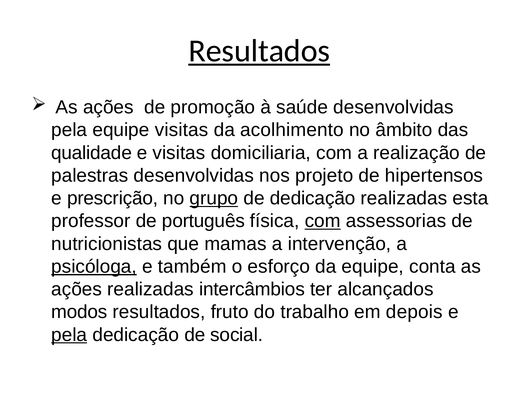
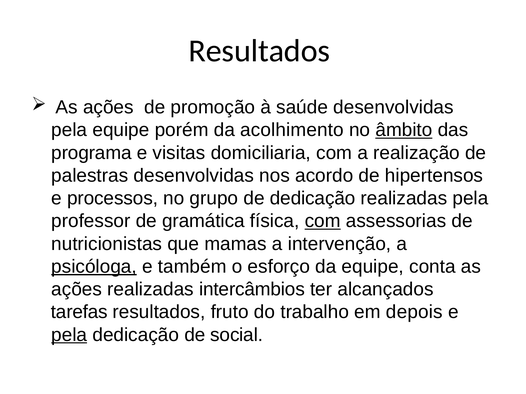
Resultados underline: present -> none (259, 51)
equipe visitas: visitas -> porém (182, 130)
âmbito underline: none -> present (404, 130)
qualidade: qualidade -> programa (91, 153)
projeto: projeto -> acordo (324, 176)
prescrição: prescrição -> processos (113, 199)
grupo underline: present -> none (214, 199)
realizadas esta: esta -> pela (470, 199)
português: português -> gramática (203, 221)
modos: modos -> tarefas (79, 312)
